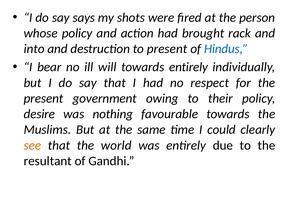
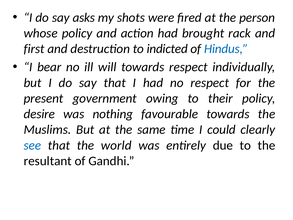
says: says -> asks (84, 18)
into: into -> first (34, 49)
to present: present -> indicted (167, 49)
towards entirely: entirely -> respect (188, 67)
see colour: orange -> blue (32, 145)
